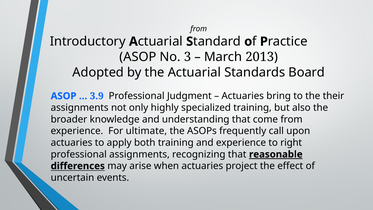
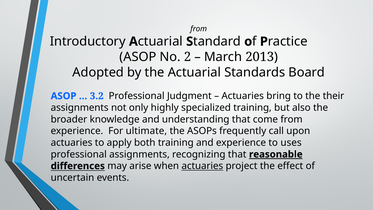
3: 3 -> 2 (188, 57)
3.9: 3.9 -> 3.2 (97, 96)
right: right -> uses (291, 143)
actuaries underline: none -> present (202, 166)
